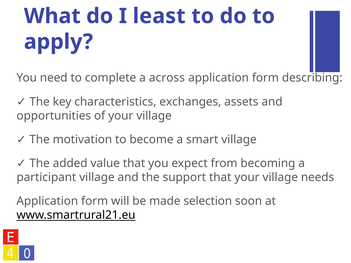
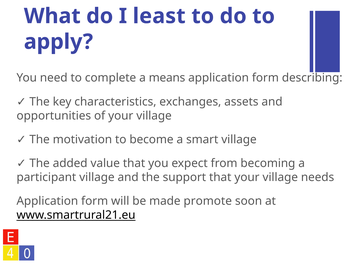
across: across -> means (167, 78)
selection: selection -> promote (208, 201)
